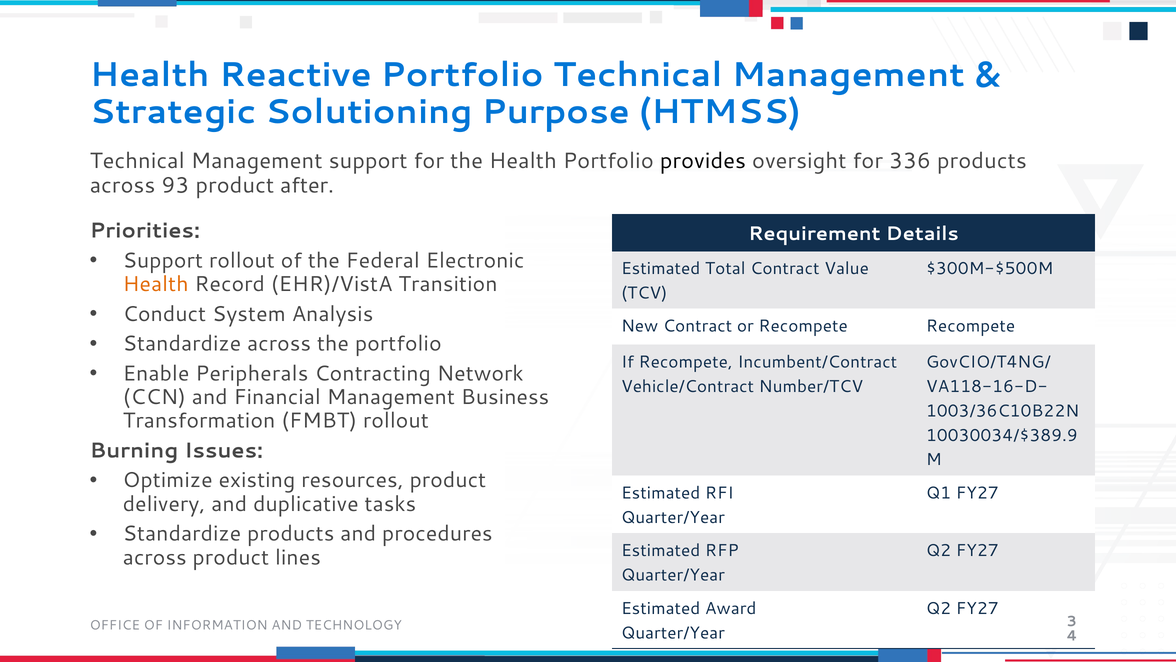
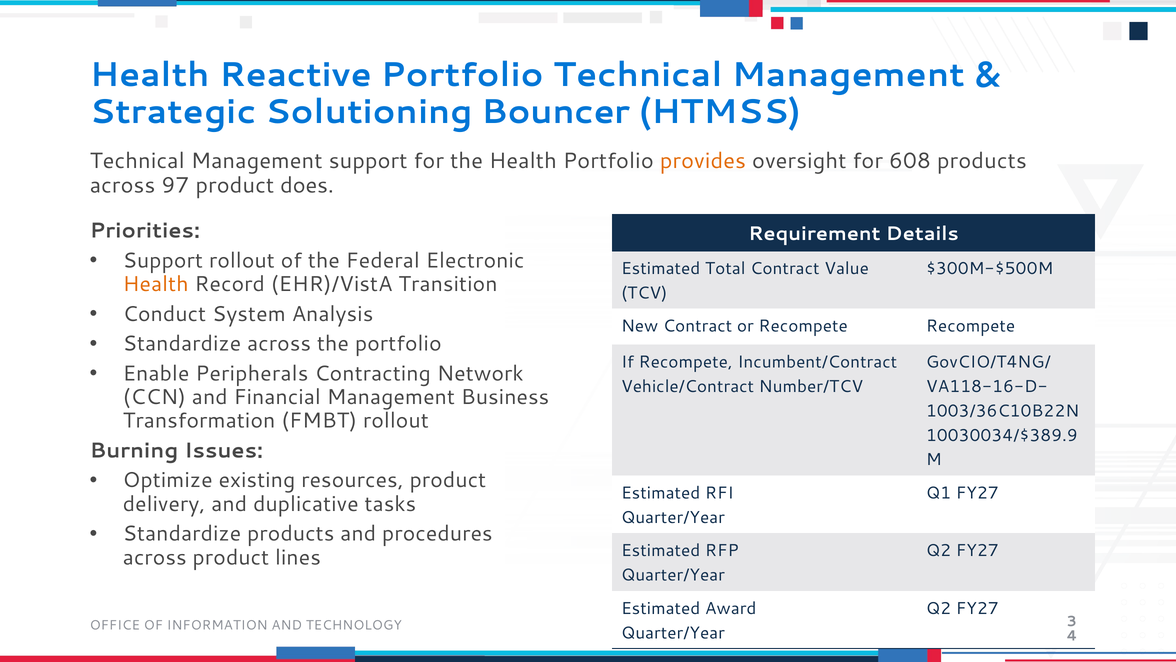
Purpose: Purpose -> Bouncer (556, 112)
provides colour: black -> orange (703, 161)
336: 336 -> 608 (910, 161)
93: 93 -> 97 (175, 185)
after: after -> does (307, 185)
